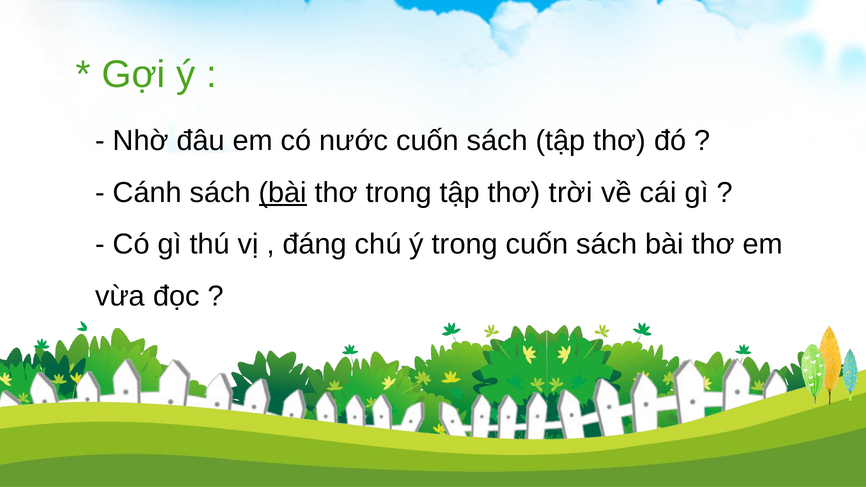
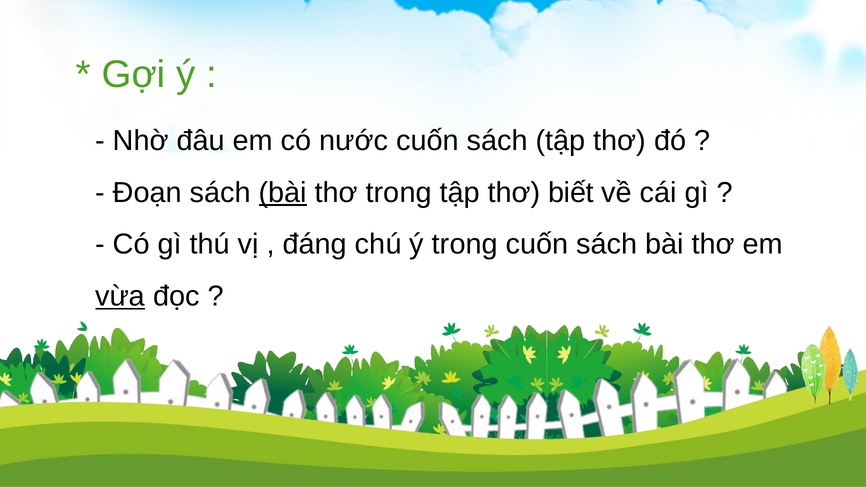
Cánh: Cánh -> Đoạn (147, 193)
trời: trời -> biết (571, 193)
vừa underline: none -> present (120, 296)
